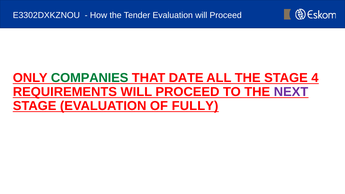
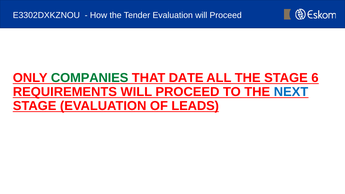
4: 4 -> 6 (315, 78)
NEXT colour: purple -> blue (291, 92)
FULLY: FULLY -> LEADS (195, 106)
